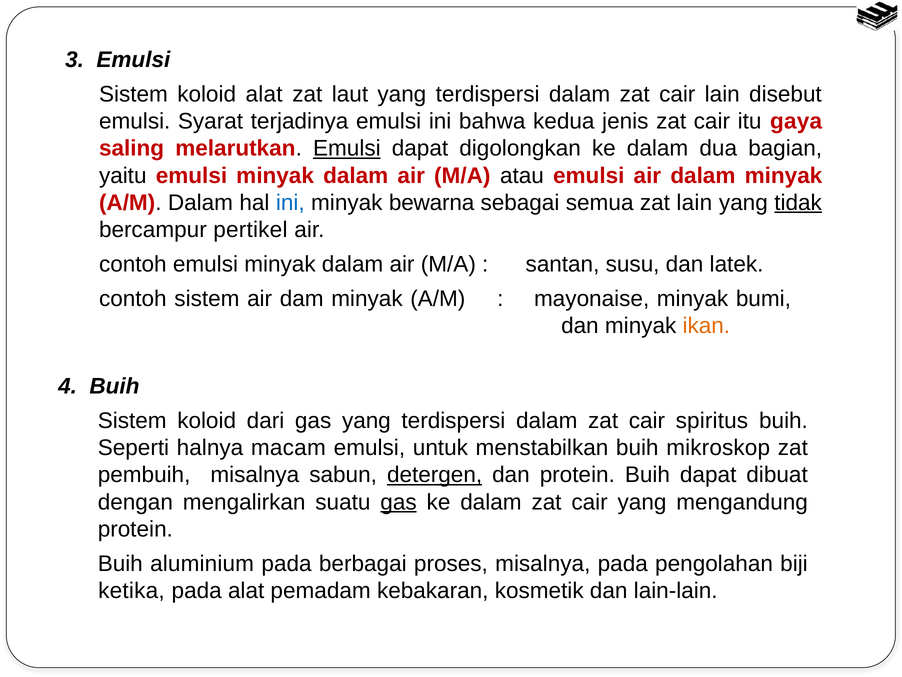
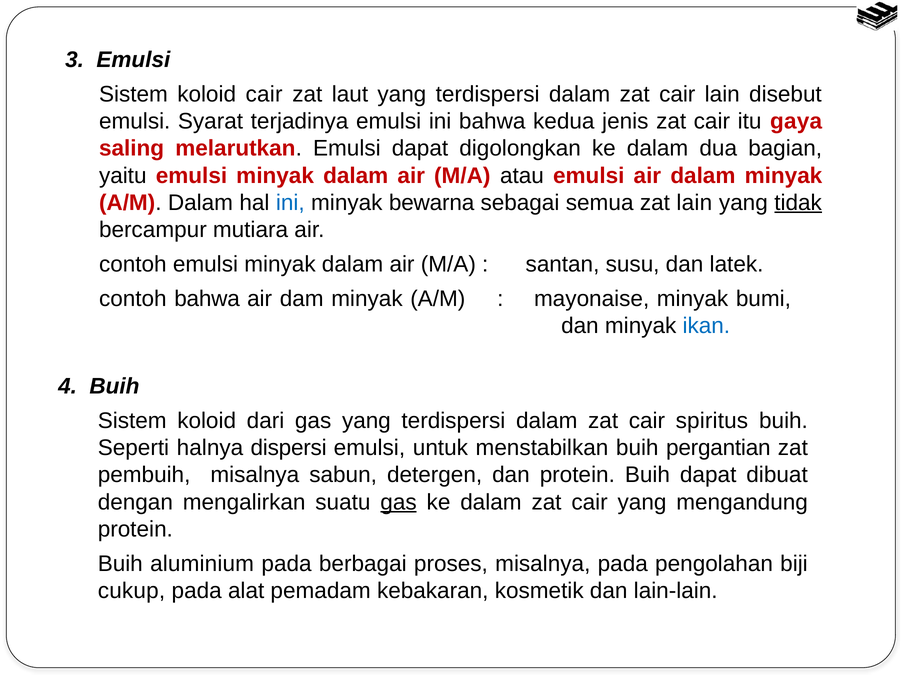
koloid alat: alat -> cair (264, 94)
Emulsi underline: present -> none (347, 148)
pertikel: pertikel -> mutiara (251, 230)
contoh sistem: sistem -> bahwa (207, 299)
ikan colour: orange -> blue (706, 326)
macam: macam -> dispersi (289, 448)
mikroskop: mikroskop -> pergantian (718, 448)
detergen underline: present -> none (435, 475)
ketika: ketika -> cukup (131, 590)
